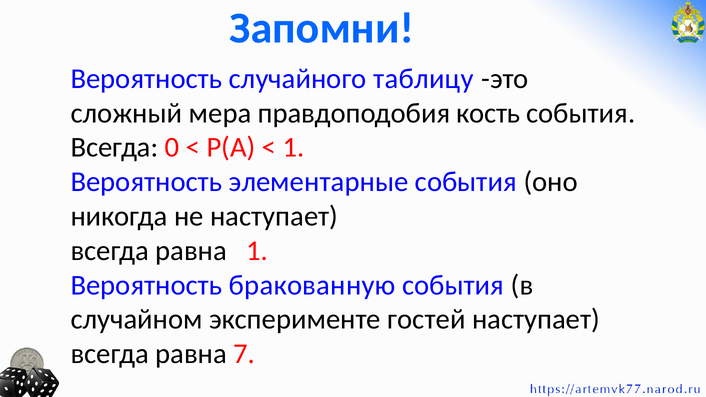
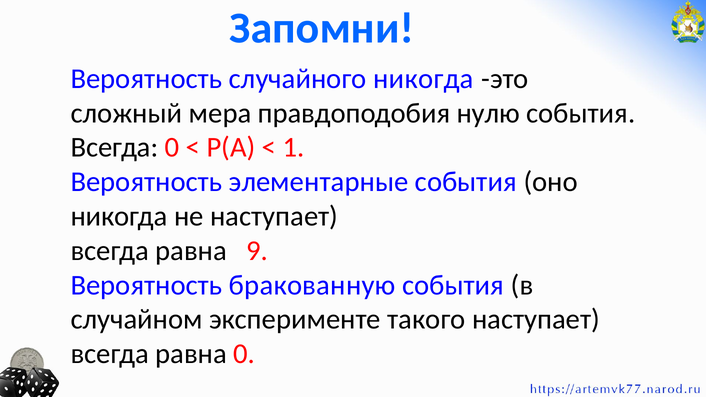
случайного таблицу: таблицу -> никогда (423, 79)
кость: кость -> нулю (488, 113)
равна 1: 1 -> 9 (257, 251)
гостей: гостей -> такого (426, 320)
равна 7: 7 -> 0 (244, 354)
